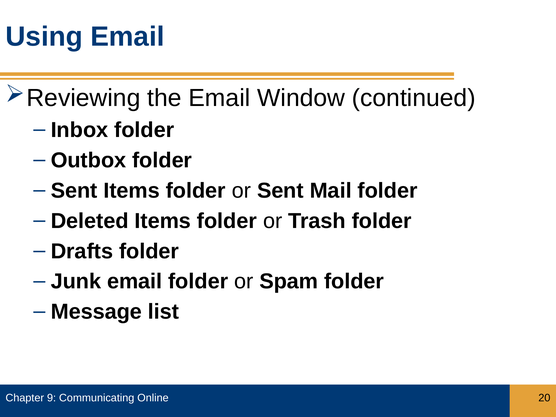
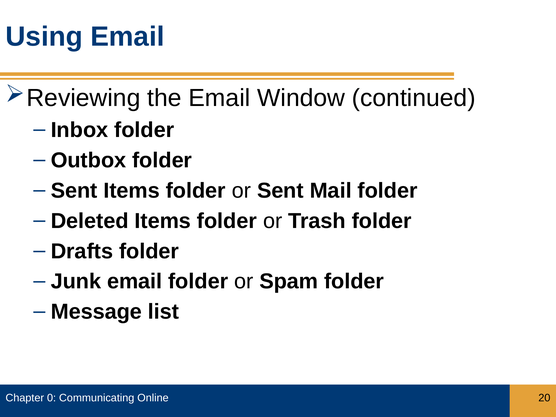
9: 9 -> 0 (52, 398)
